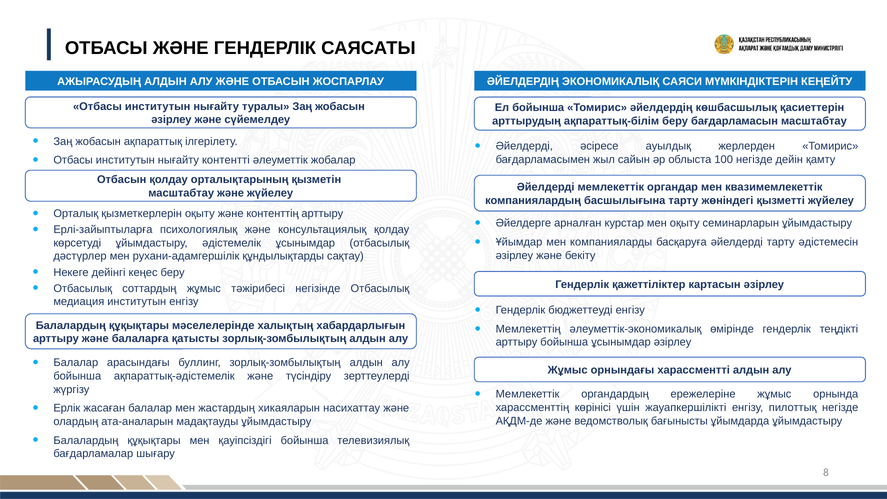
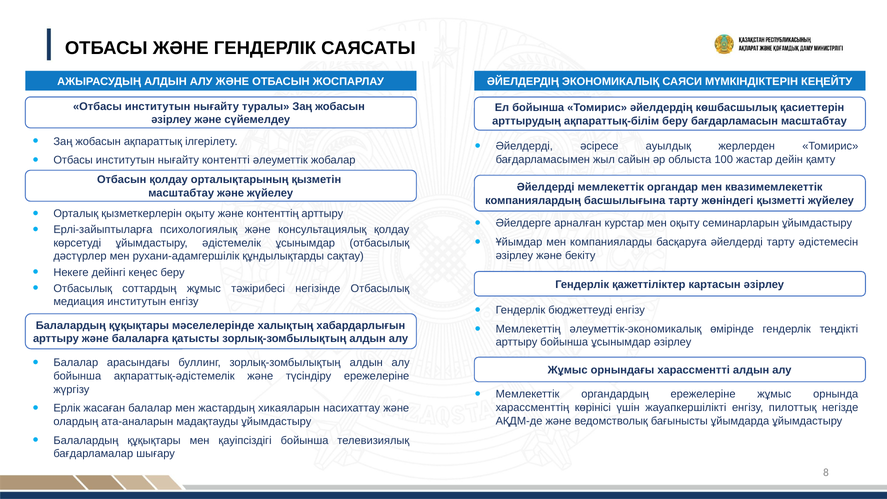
100 негізде: негізде -> жастар (754, 159)
түсіндіру зерттеулерді: зерттеулерді -> ережелеріне (377, 376)
